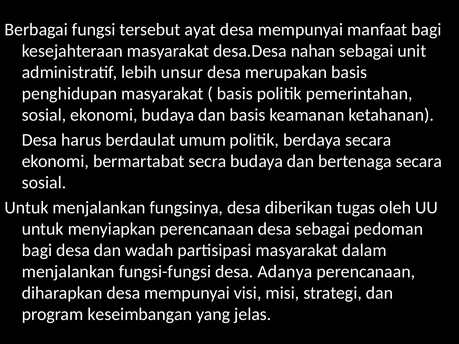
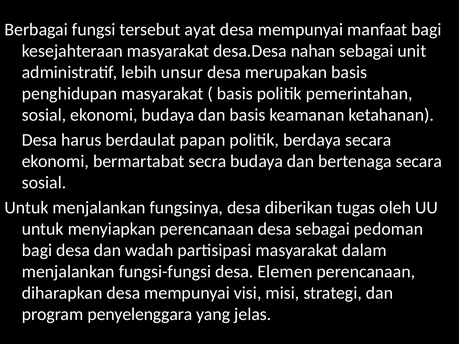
umum: umum -> papan (202, 140)
Adanya: Adanya -> Elemen (285, 272)
keseimbangan: keseimbangan -> penyelenggara (140, 315)
